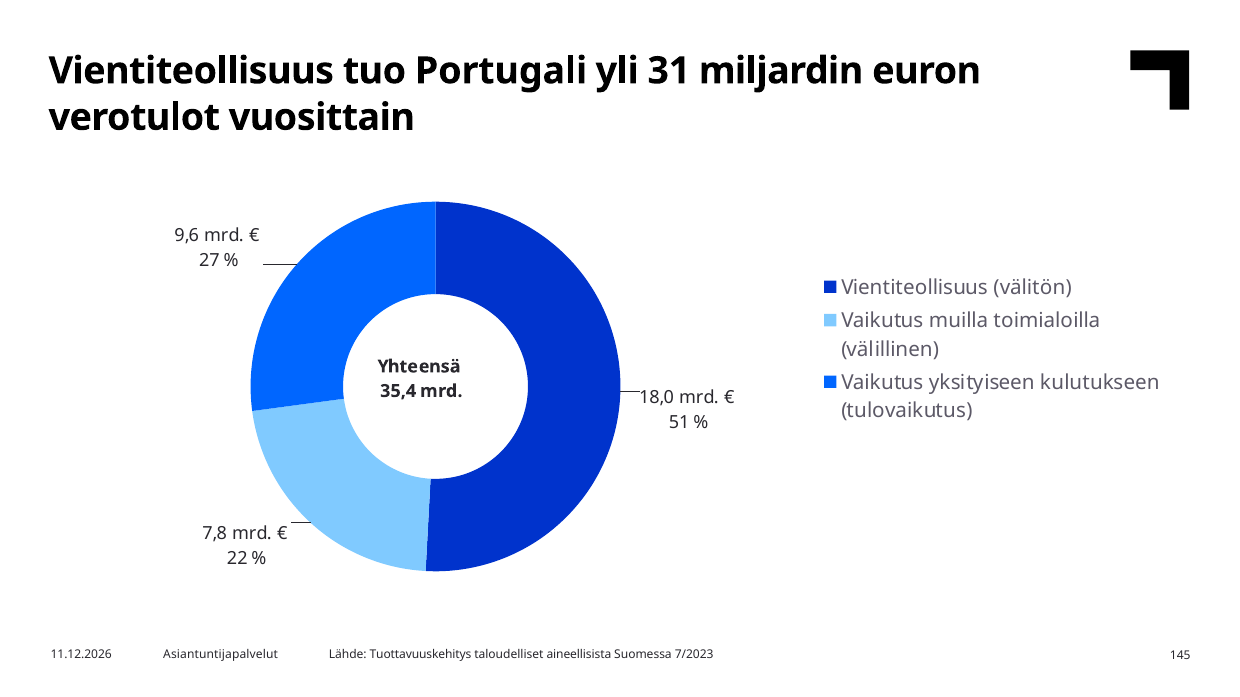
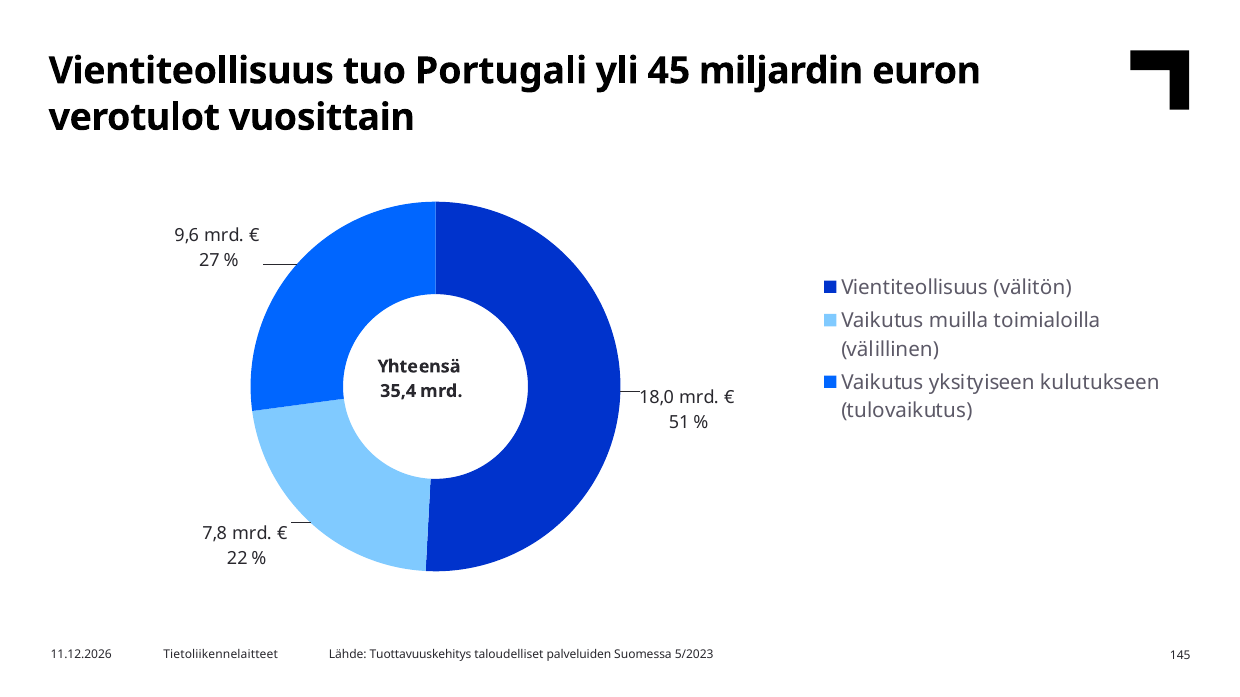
31: 31 -> 45 (669, 71)
Asiantuntijapalvelut: Asiantuntijapalvelut -> Tietoliikennelaitteet (221, 655)
aineellisista: aineellisista -> palveluiden (579, 655)
7/2023: 7/2023 -> 5/2023 (694, 655)
